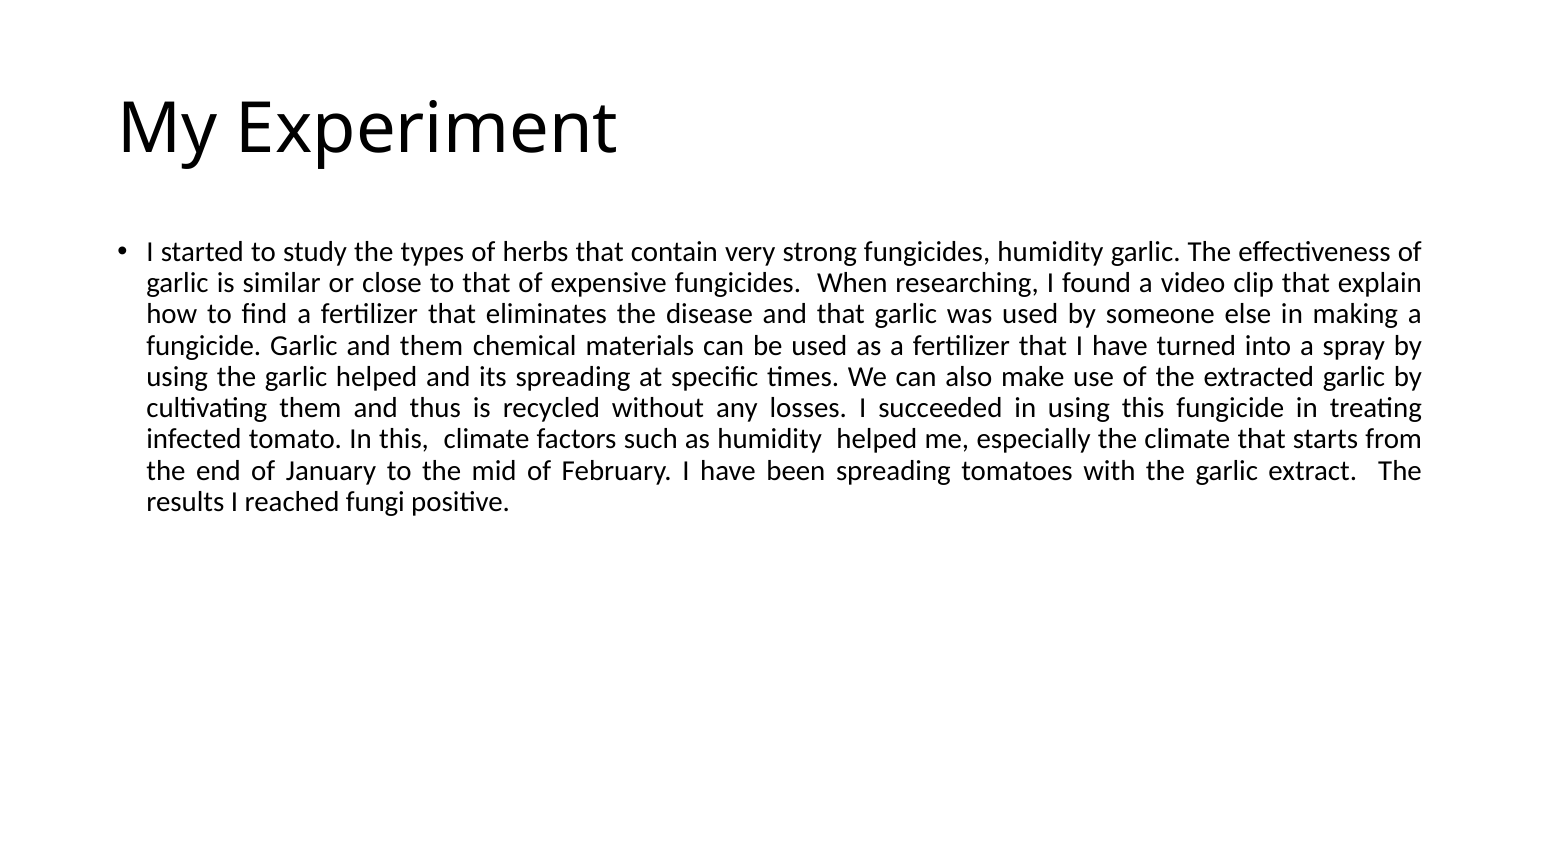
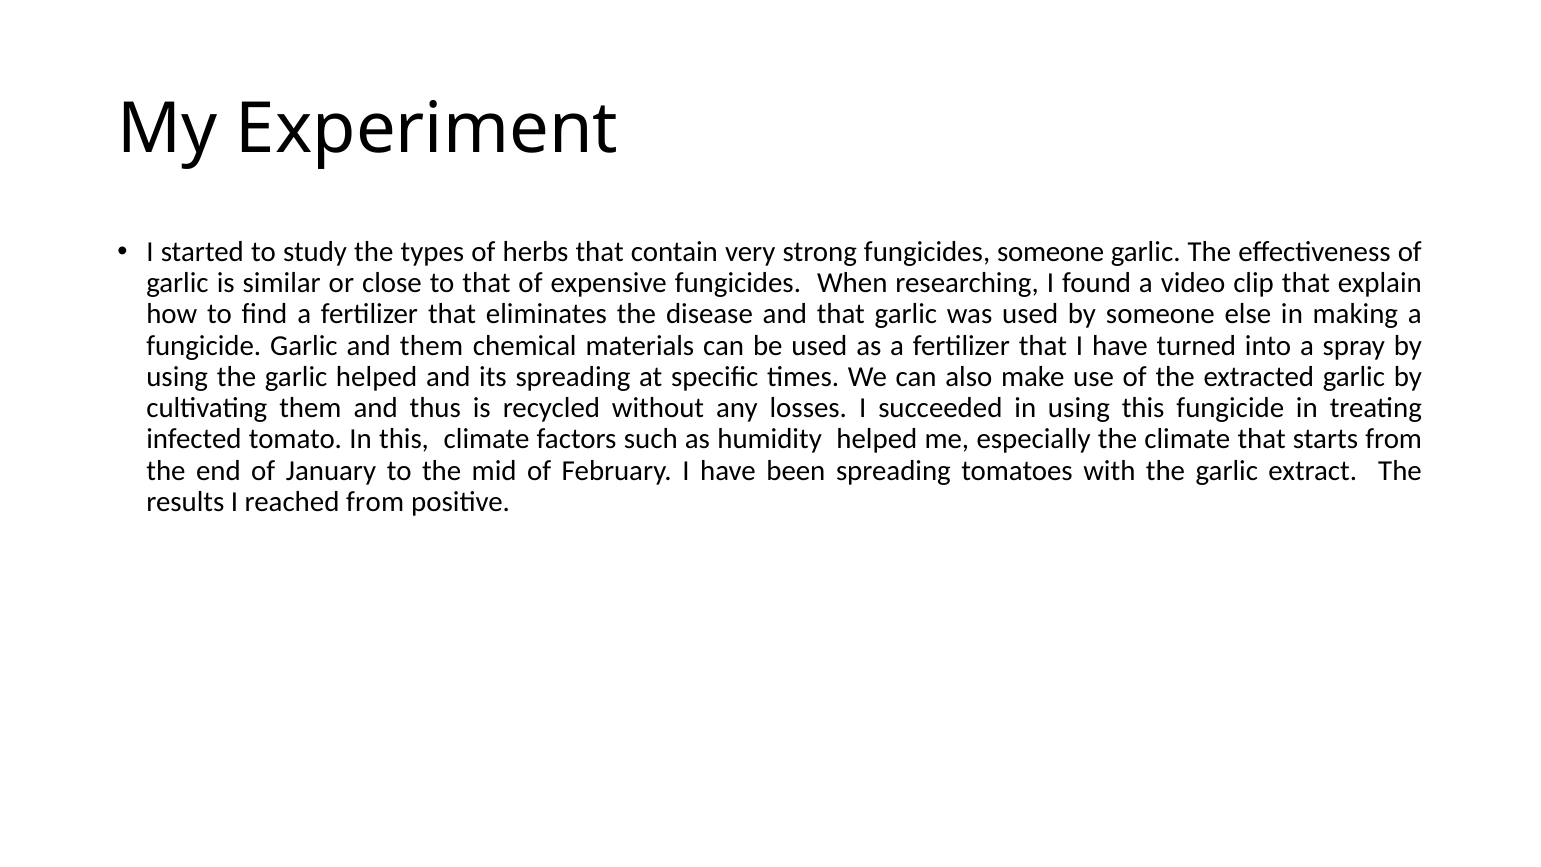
fungicides humidity: humidity -> someone (1051, 252)
reached fungi: fungi -> from (375, 502)
